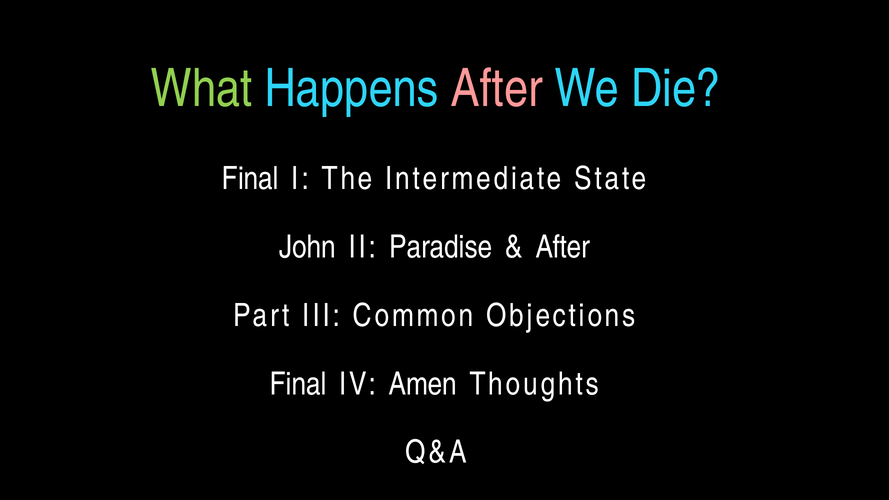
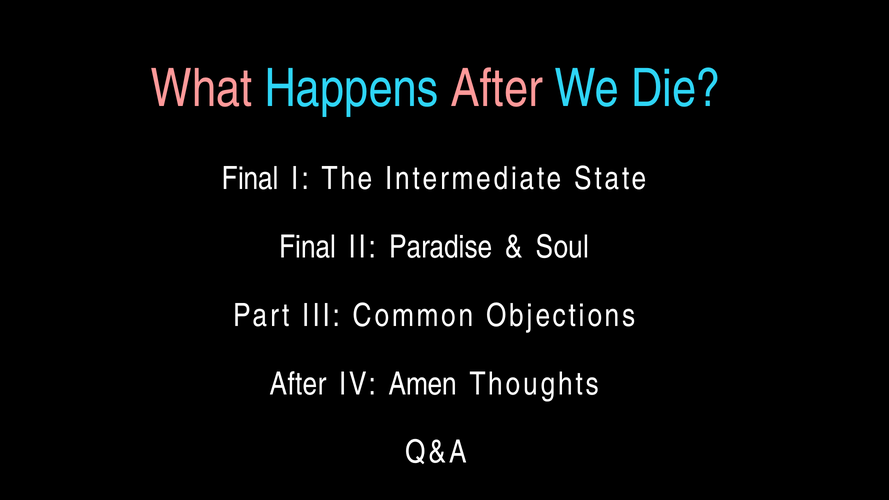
What colour: light green -> pink (202, 89)
John: John -> Final (308, 247)
After: After -> Soul (562, 247)
Final: Final -> After (298, 384)
